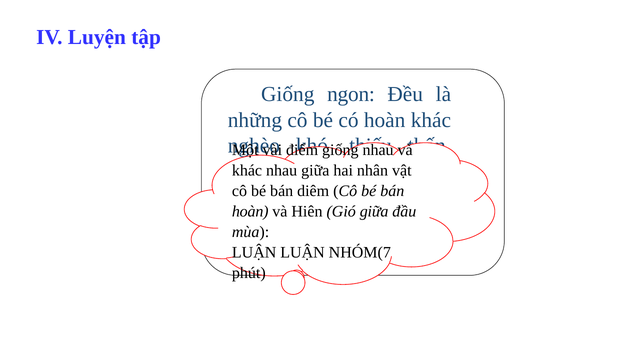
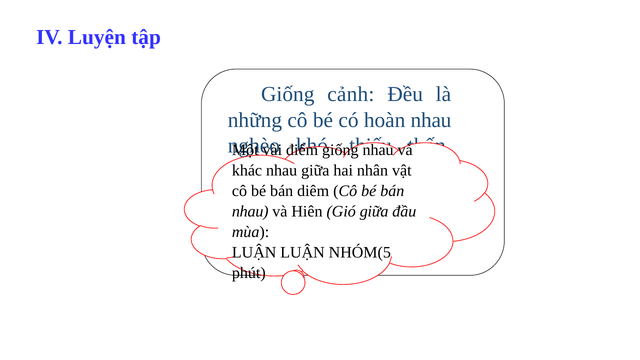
Giống ngon: ngon -> cảnh (351, 94)
hoàn khác: khác -> nhau (431, 120)
hoàn: hoàn -> nhau (250, 212)
NHÓM(7: NHÓM(7 -> NHÓM(5 (360, 253)
